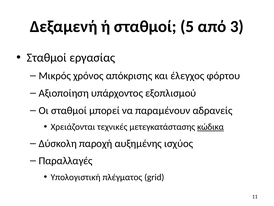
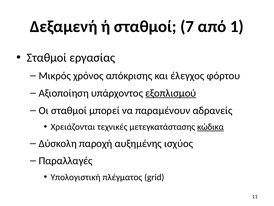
5: 5 -> 7 (187, 27)
3: 3 -> 1 (237, 27)
εξοπλισμού underline: none -> present (171, 93)
